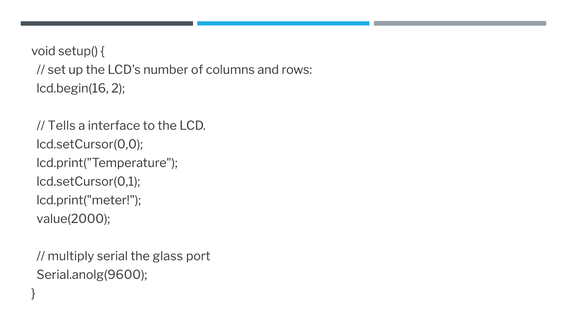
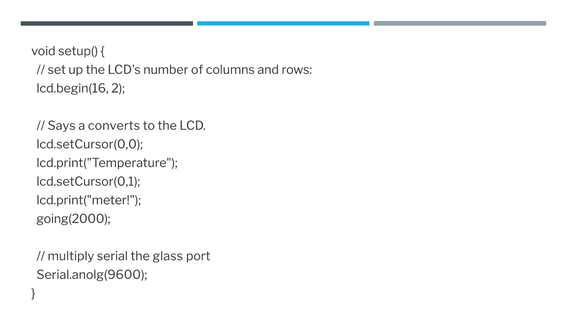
Tells: Tells -> Says (62, 126)
interface: interface -> converts (114, 126)
value(2000: value(2000 -> going(2000 (73, 219)
